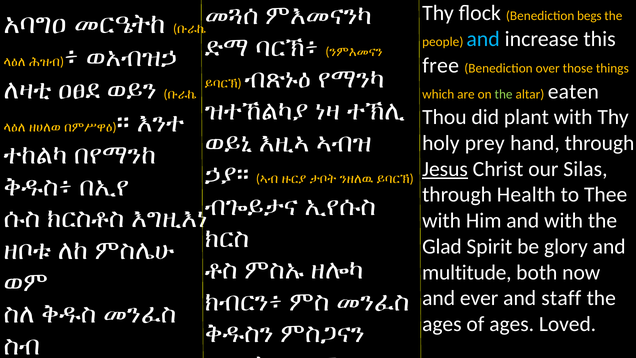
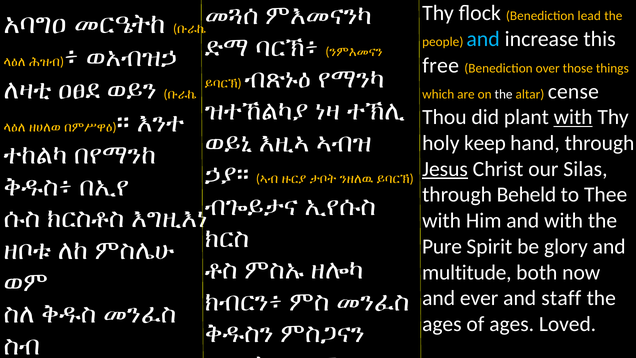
begs: begs -> lead (589, 16)
the colour: light green -> white (504, 94)
eaten: eaten -> cense (573, 91)
with underline: none -> present (573, 117)
prey: prey -> keep (485, 143)
Health: Health -> Beheld (526, 195)
Glad: Glad -> Pure (442, 246)
